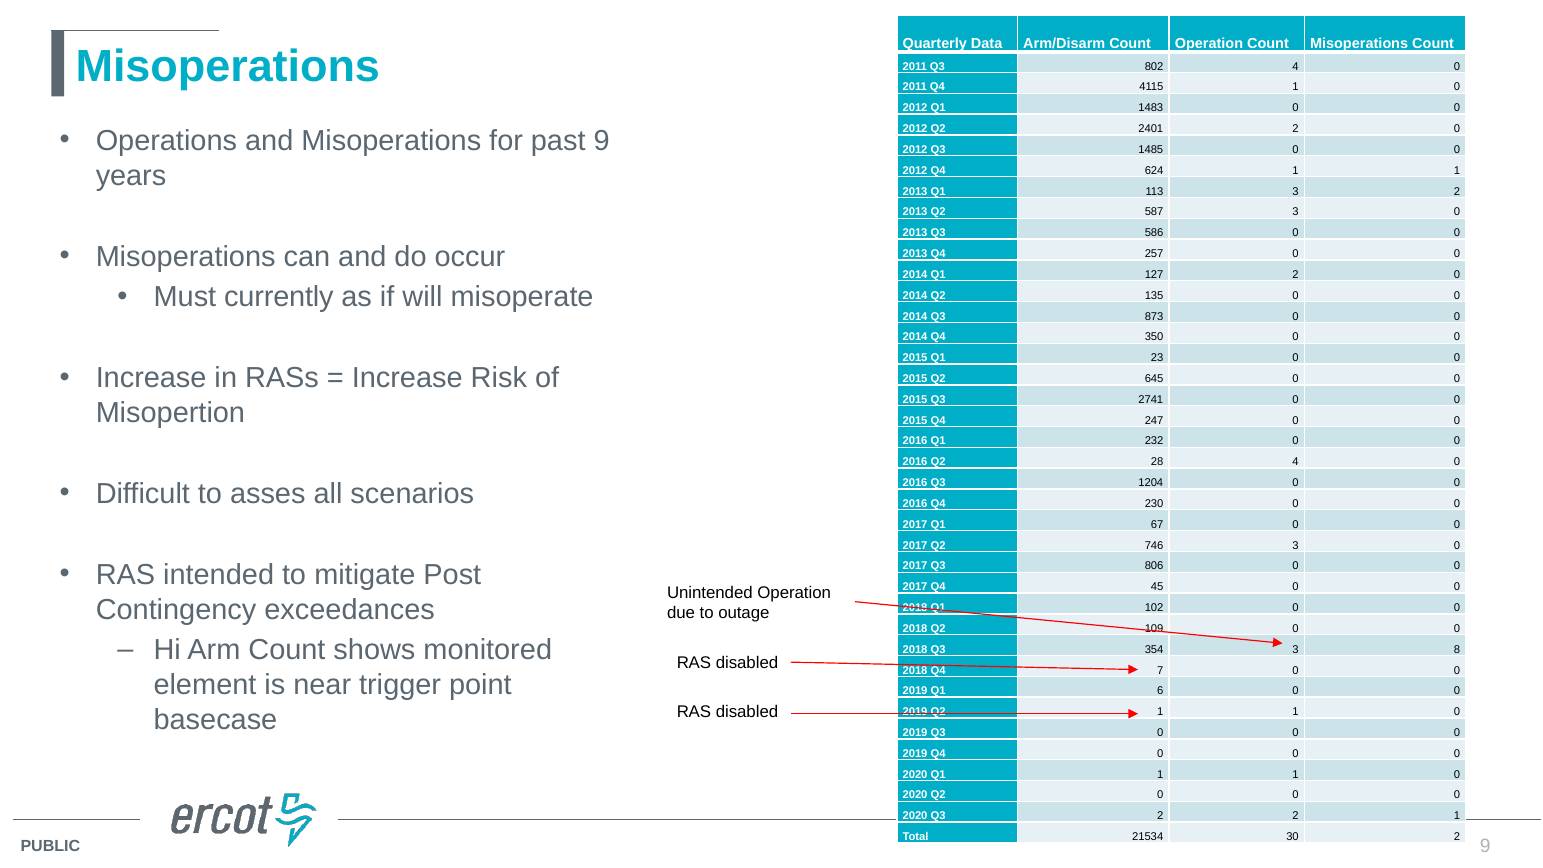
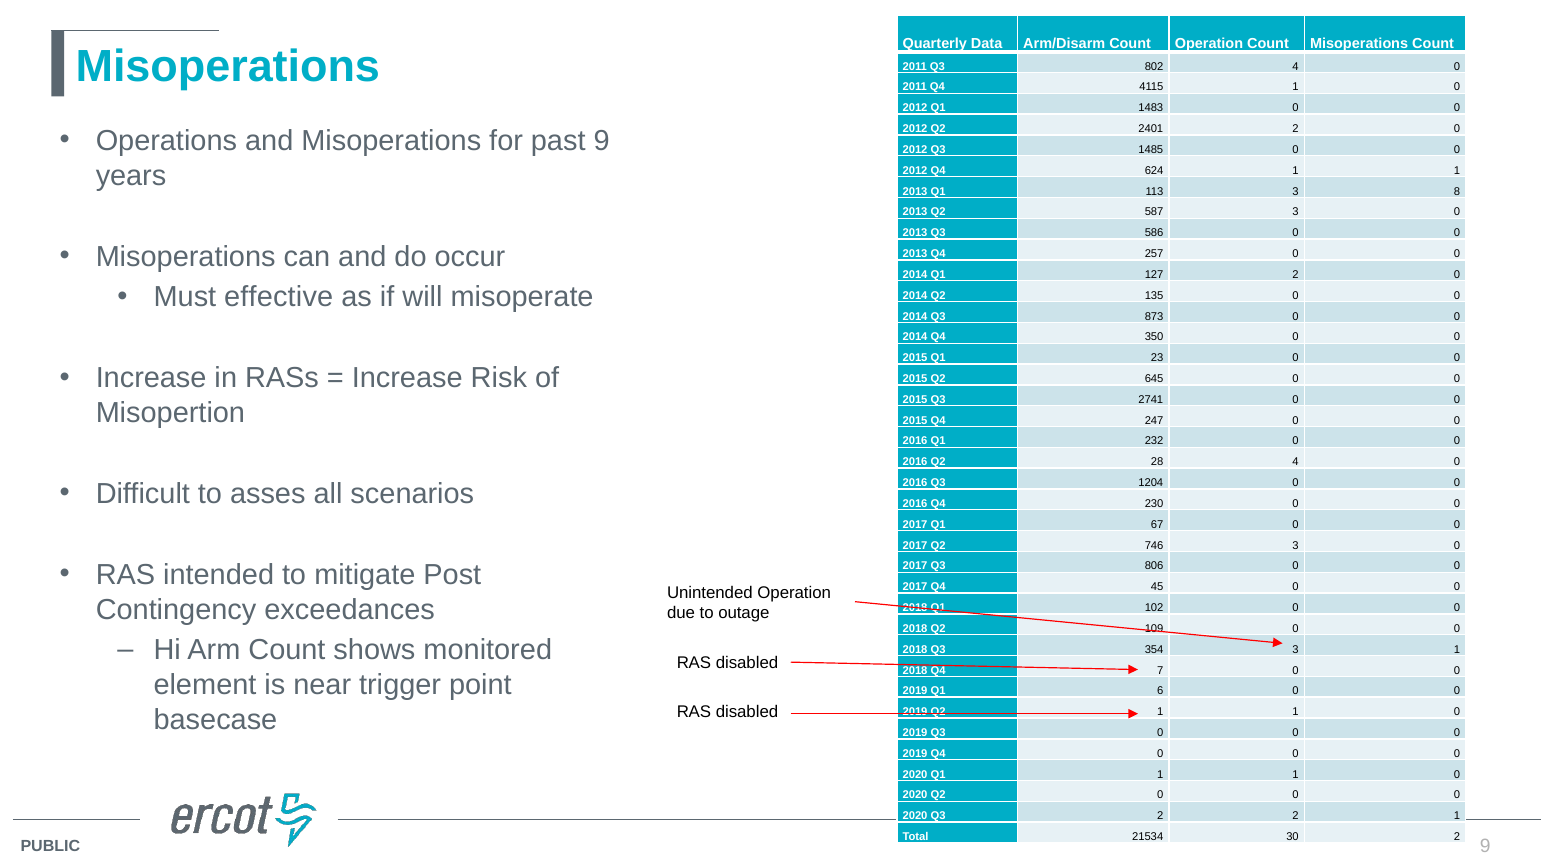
3 2: 2 -> 8 (1457, 191)
currently: currently -> effective (279, 297)
3 8: 8 -> 1 (1457, 649)
